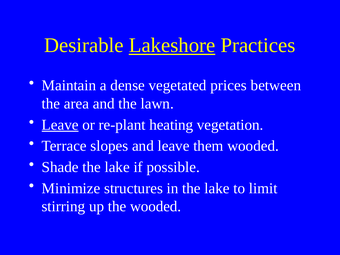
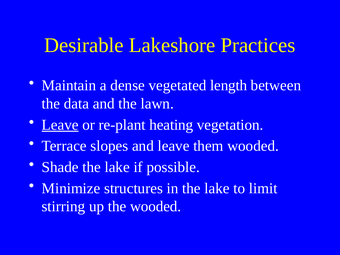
Lakeshore underline: present -> none (172, 45)
prices: prices -> length (229, 85)
area: area -> data (76, 104)
